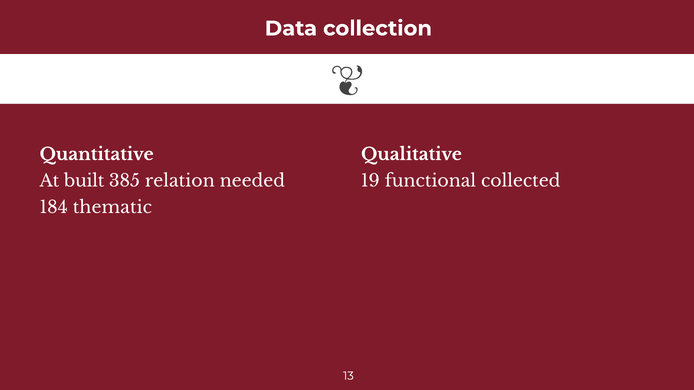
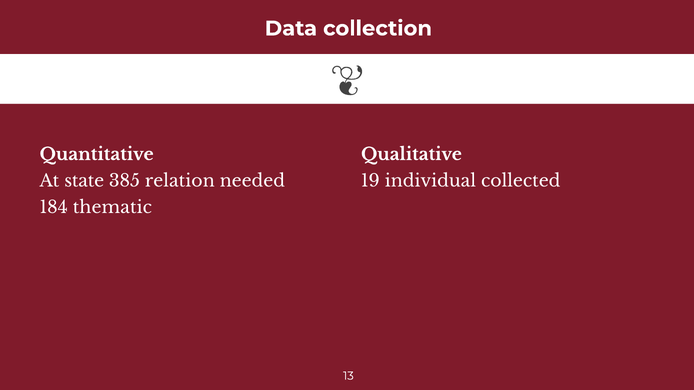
built: built -> state (84, 181)
functional: functional -> individual (430, 181)
